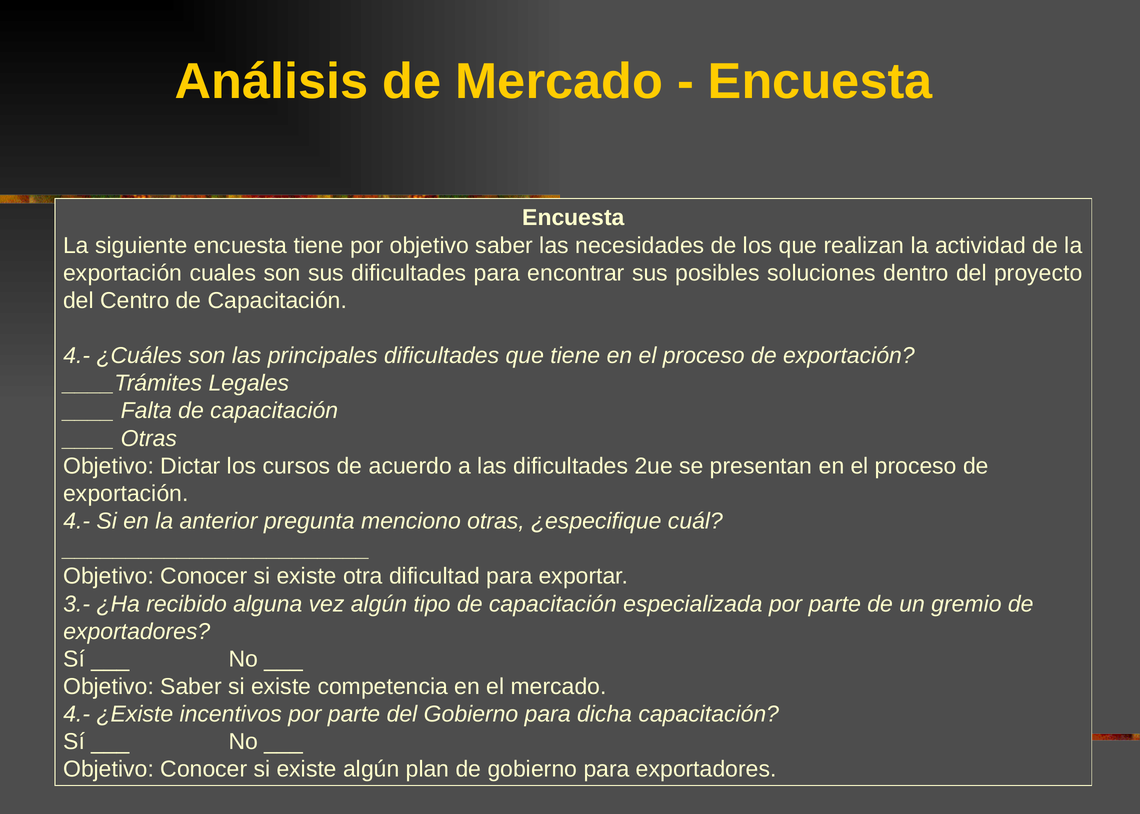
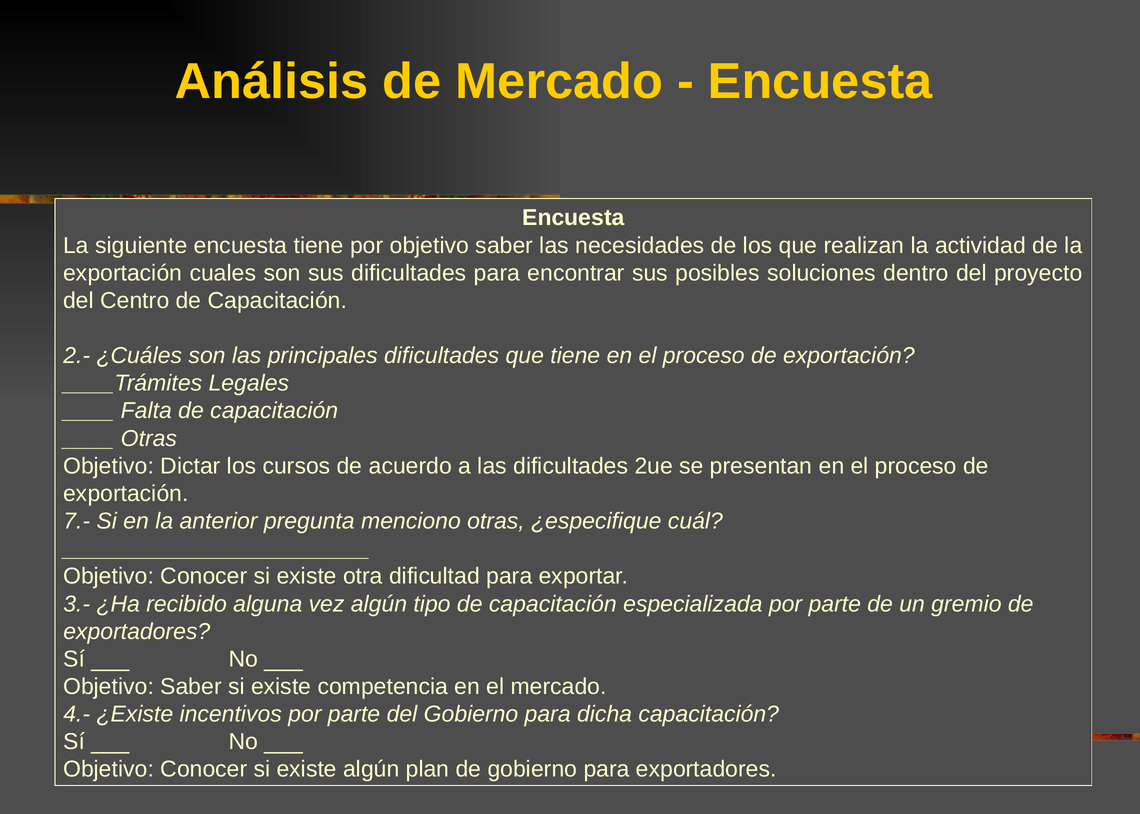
4.-: 4.- -> 2.- (77, 356)
4.-: 4.- -> 7.- (77, 521)
